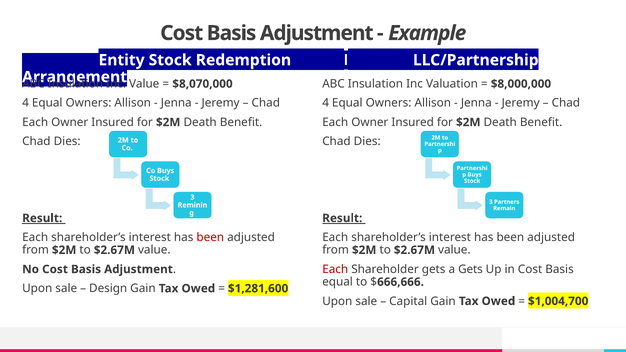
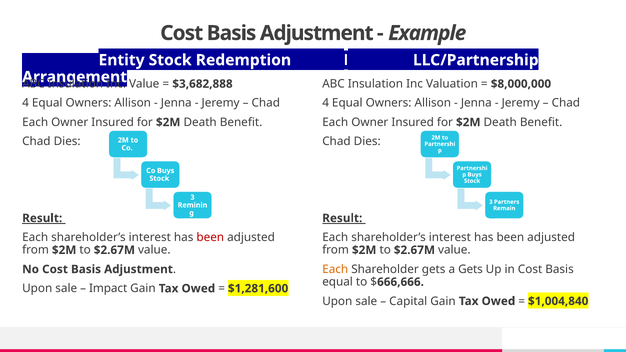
$8,070,000: $8,070,000 -> $3,682,888 (203, 84)
Each colour: red -> orange (335, 269)
Design: Design -> Impact (108, 289)
$1,004,700: $1,004,700 -> $1,004,840 (558, 301)
